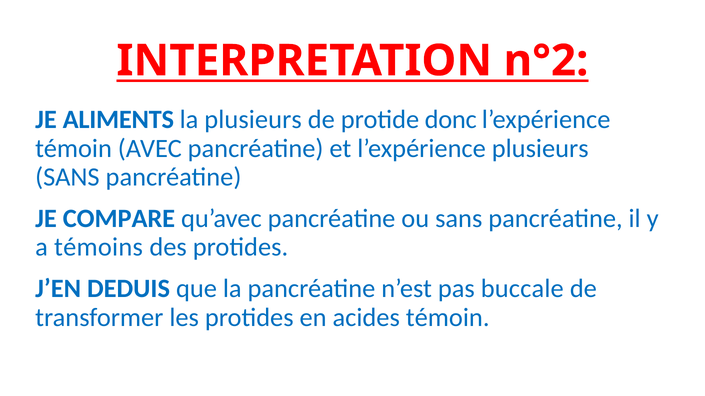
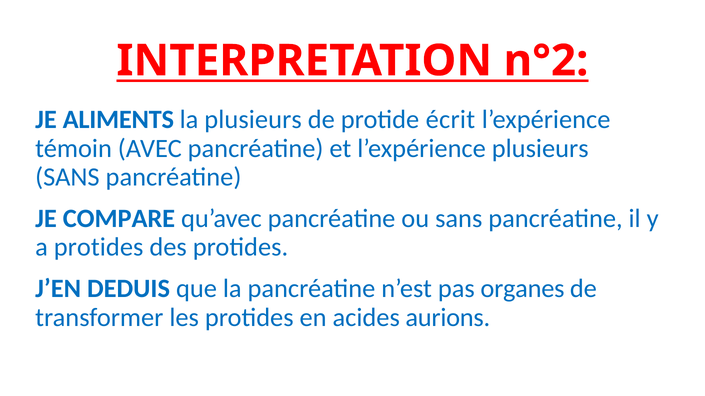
donc: donc -> écrit (450, 120)
a témoins: témoins -> protides (99, 247)
buccale: buccale -> organes (522, 289)
acides témoin: témoin -> aurions (448, 318)
